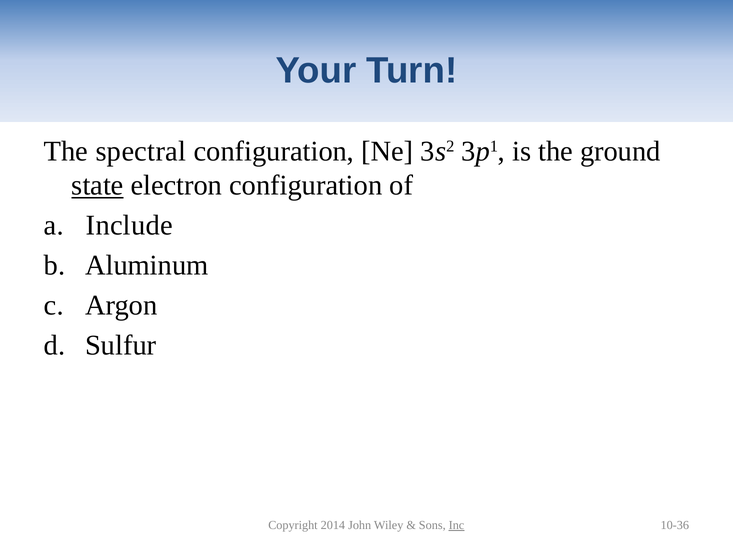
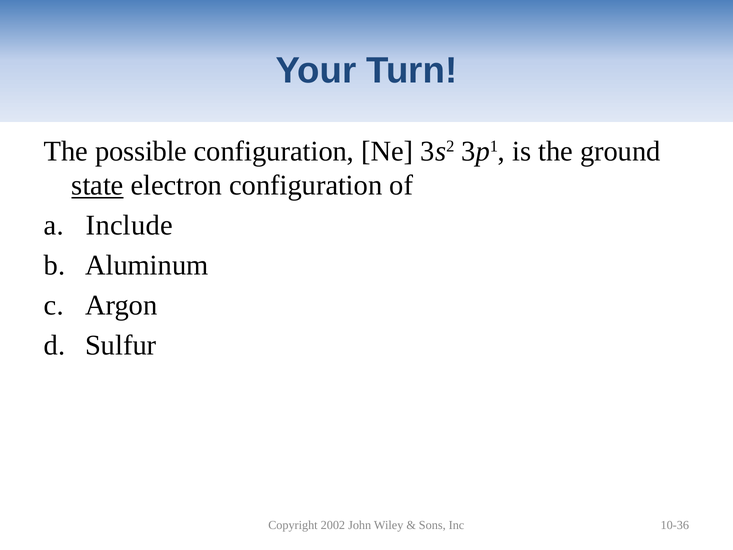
spectral: spectral -> possible (141, 151)
2014: 2014 -> 2002 (333, 525)
Inc underline: present -> none (456, 525)
